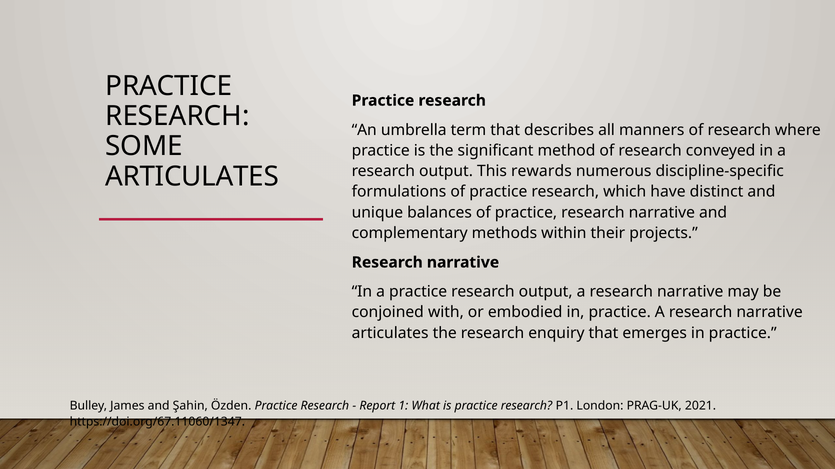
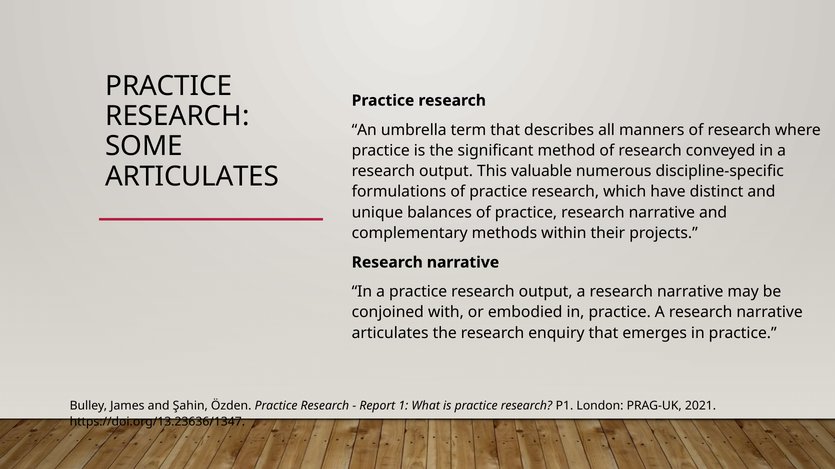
rewards: rewards -> valuable (542, 171)
https://doi.org/67.11060/1347: https://doi.org/67.11060/1347 -> https://doi.org/13.23636/1347 (157, 422)
